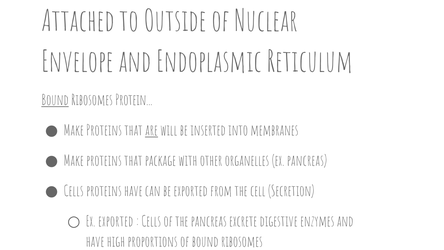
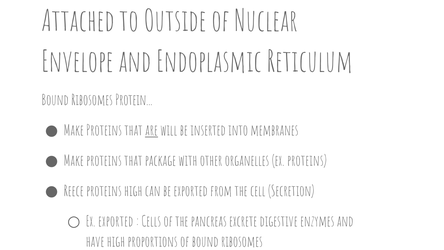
Bound underline: present -> none (55, 100)
ex pancreas: pancreas -> proteins (307, 161)
Cells: Cells -> Reece (74, 191)
proteins have: have -> high (133, 191)
